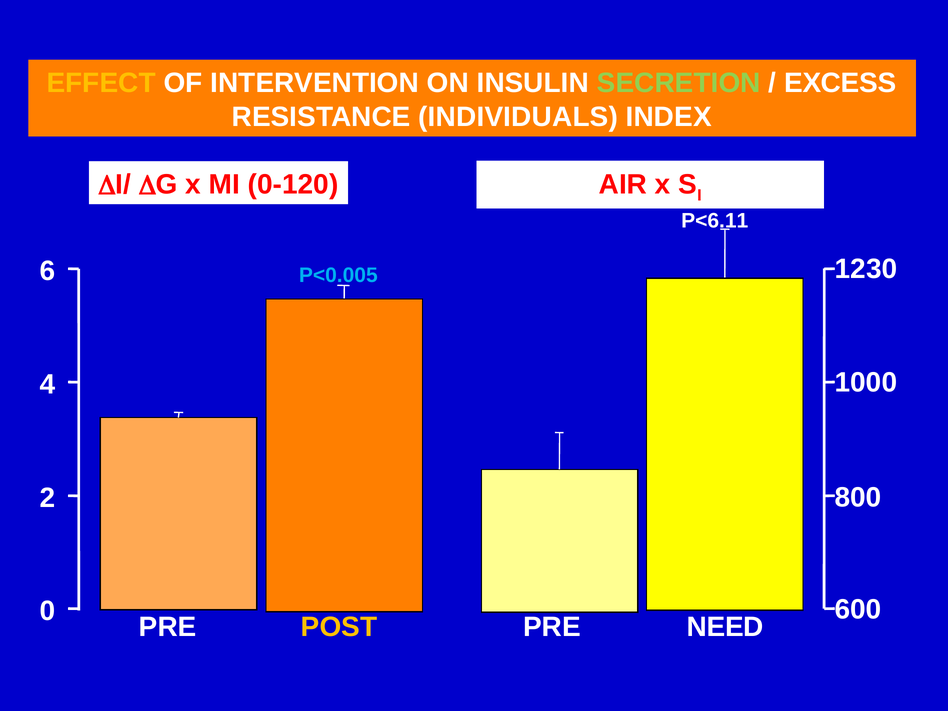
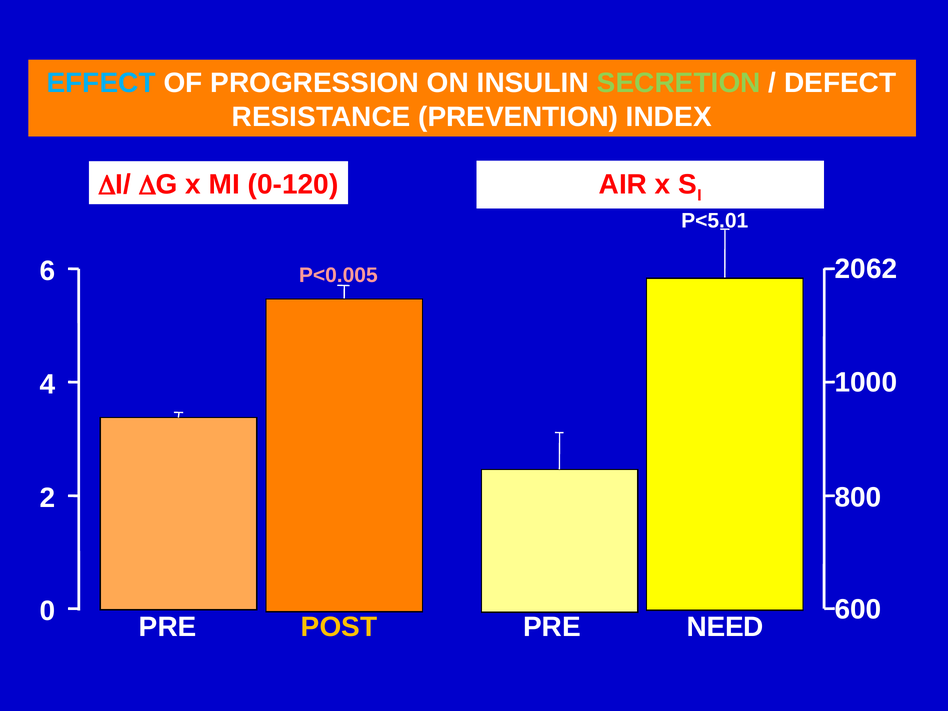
EFFECT colour: yellow -> light blue (101, 83)
INTERVENTION: INTERVENTION -> PROGRESSION (315, 83)
EXCESS: EXCESS -> DEFECT (840, 83)
INDIVIDUALS: INDIVIDUALS -> PREVENTION (518, 117)
P<6.11: P<6.11 -> P<5.01 (715, 221)
1230: 1230 -> 2062 (866, 269)
P<0.005 colour: light blue -> pink (338, 275)
